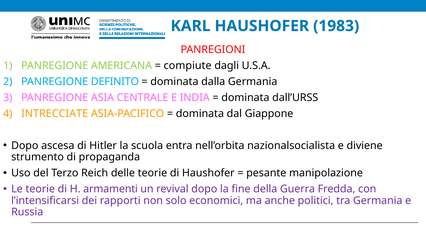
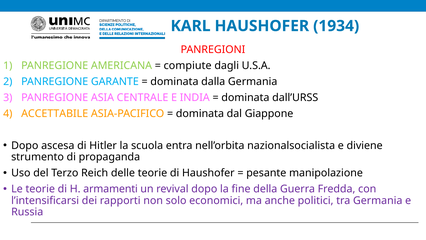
1983: 1983 -> 1934 (336, 26)
DEFINITO: DEFINITO -> GARANTE (115, 82)
INTRECCIATE: INTRECCIATE -> ACCETTABILE (55, 113)
